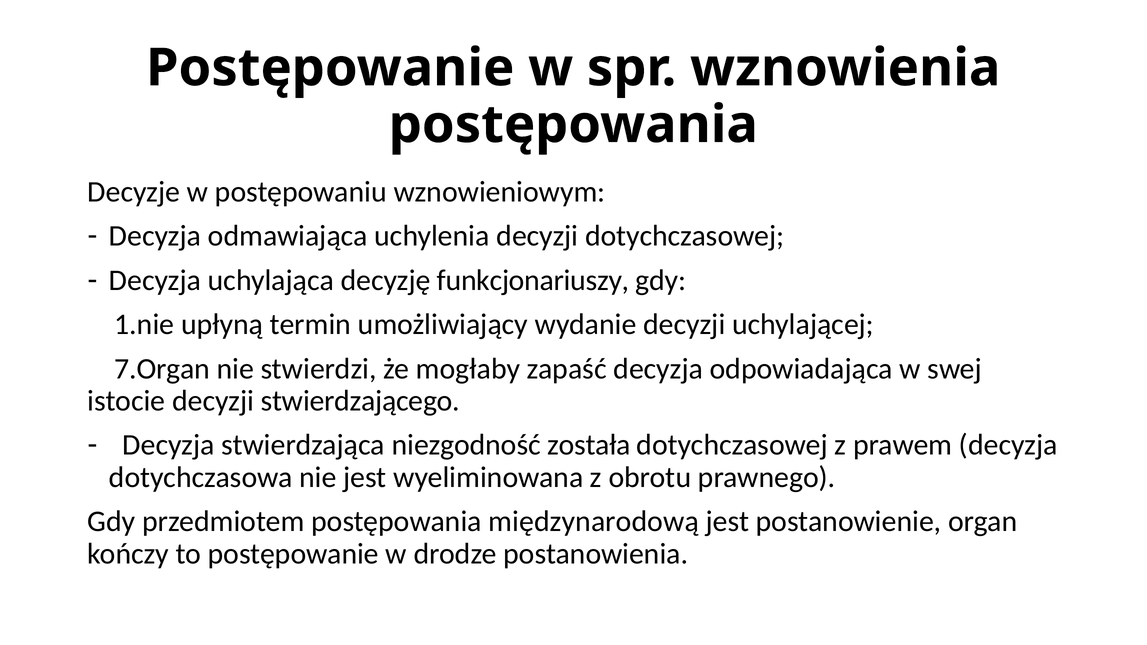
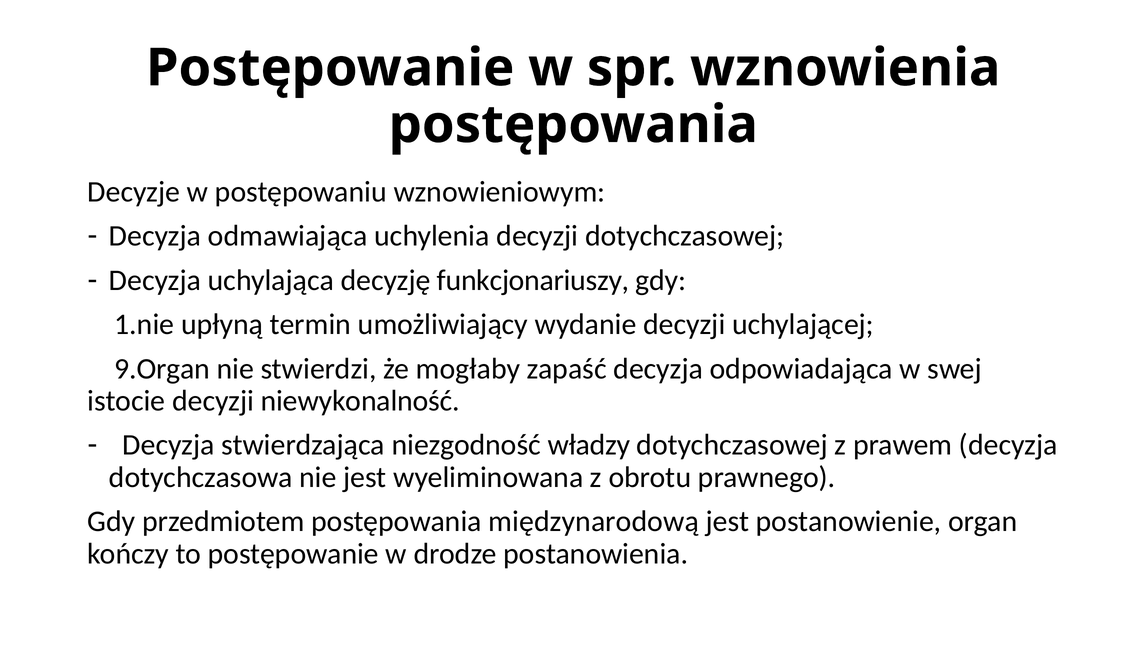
7.Organ: 7.Organ -> 9.Organ (162, 369)
stwierdzającego: stwierdzającego -> niewykonalność (360, 401)
została: została -> władzy (589, 445)
